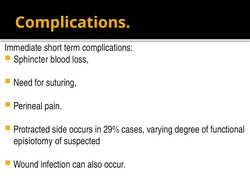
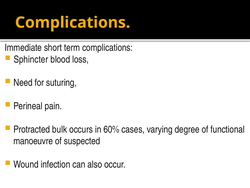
side: side -> bulk (60, 129)
29%: 29% -> 60% (111, 129)
episiotomy: episiotomy -> manoeuvre (33, 141)
